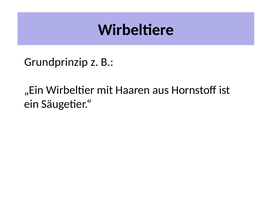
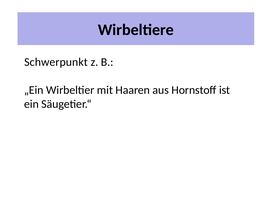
Grundprinzip: Grundprinzip -> Schwerpunkt (56, 62)
